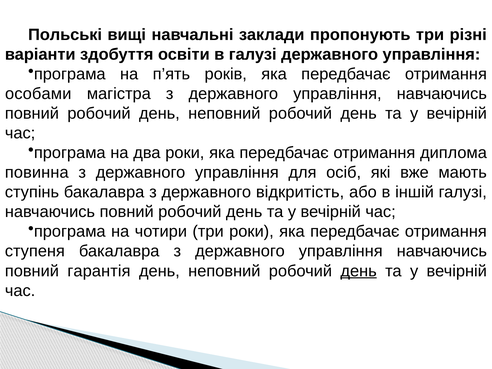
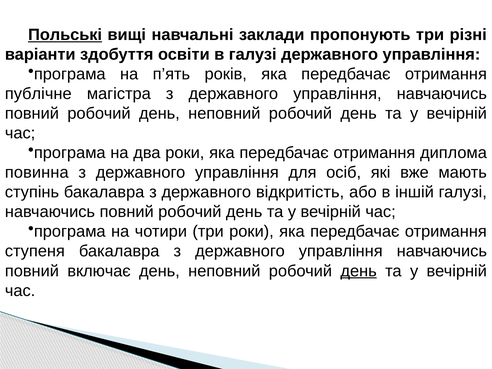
Польські underline: none -> present (65, 35)
особами: особами -> публічне (38, 94)
гарантія: гарантія -> включає (99, 271)
